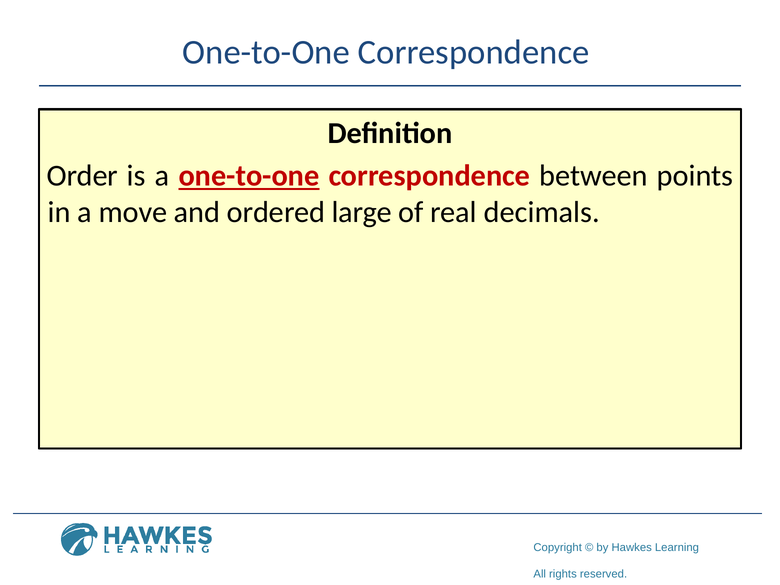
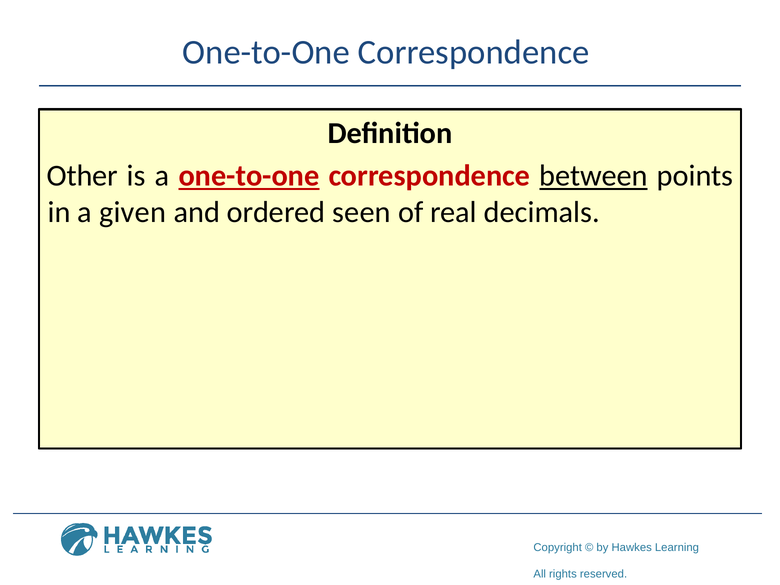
Order: Order -> Other (82, 176)
between underline: none -> present (594, 176)
move: move -> given (133, 212)
large: large -> seen (361, 212)
